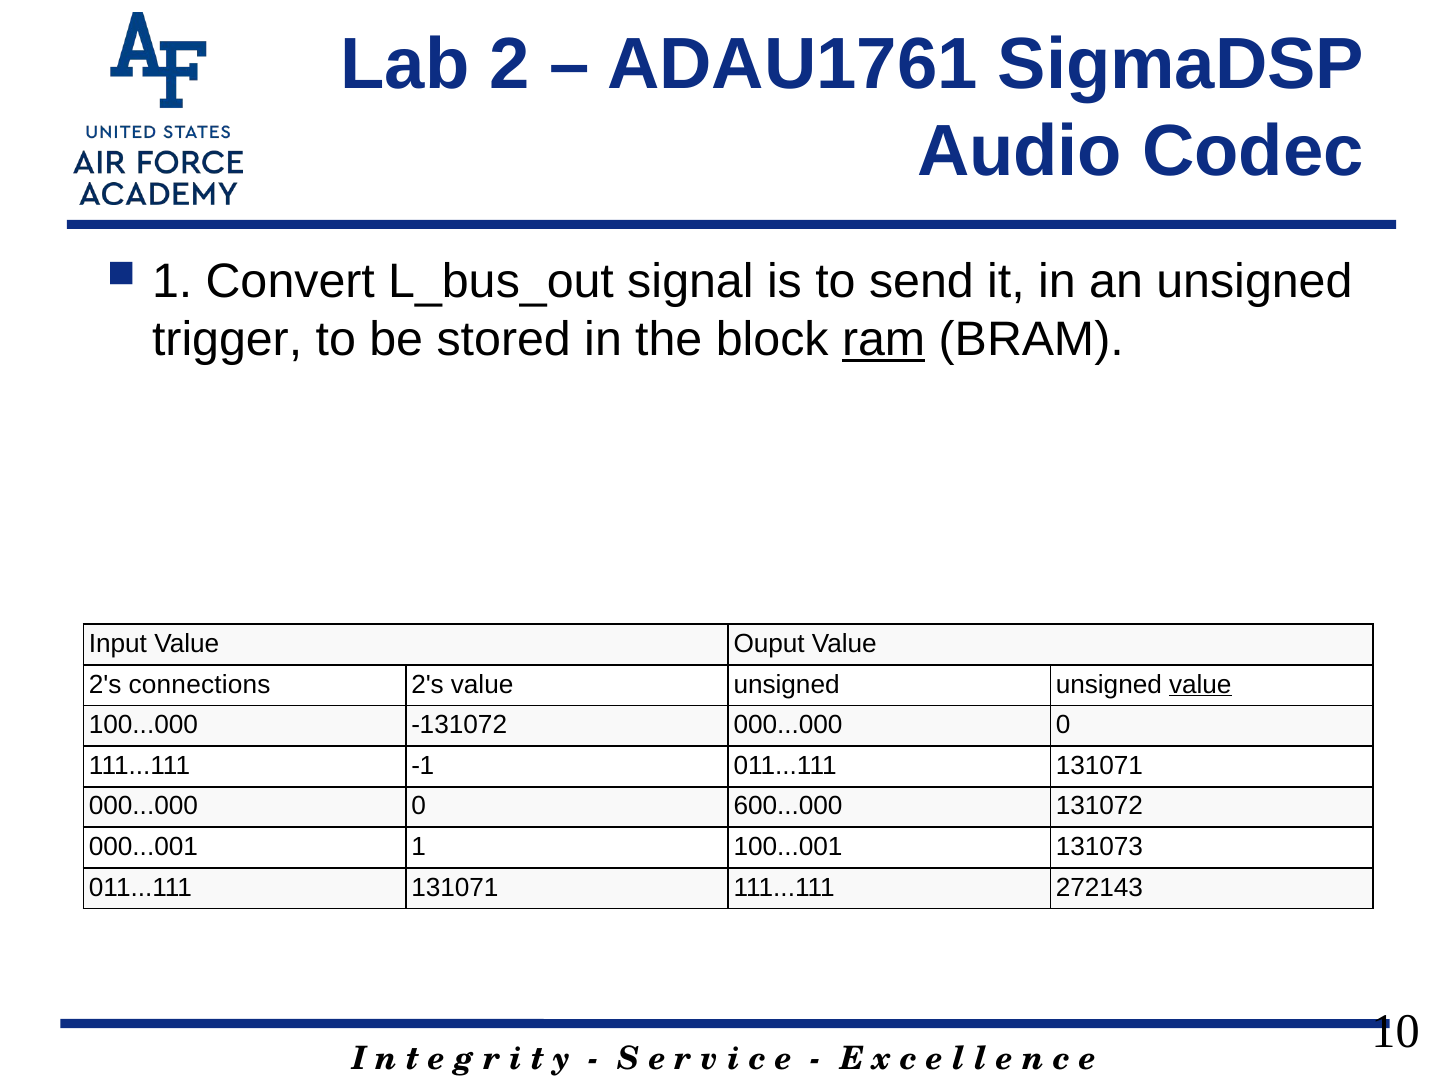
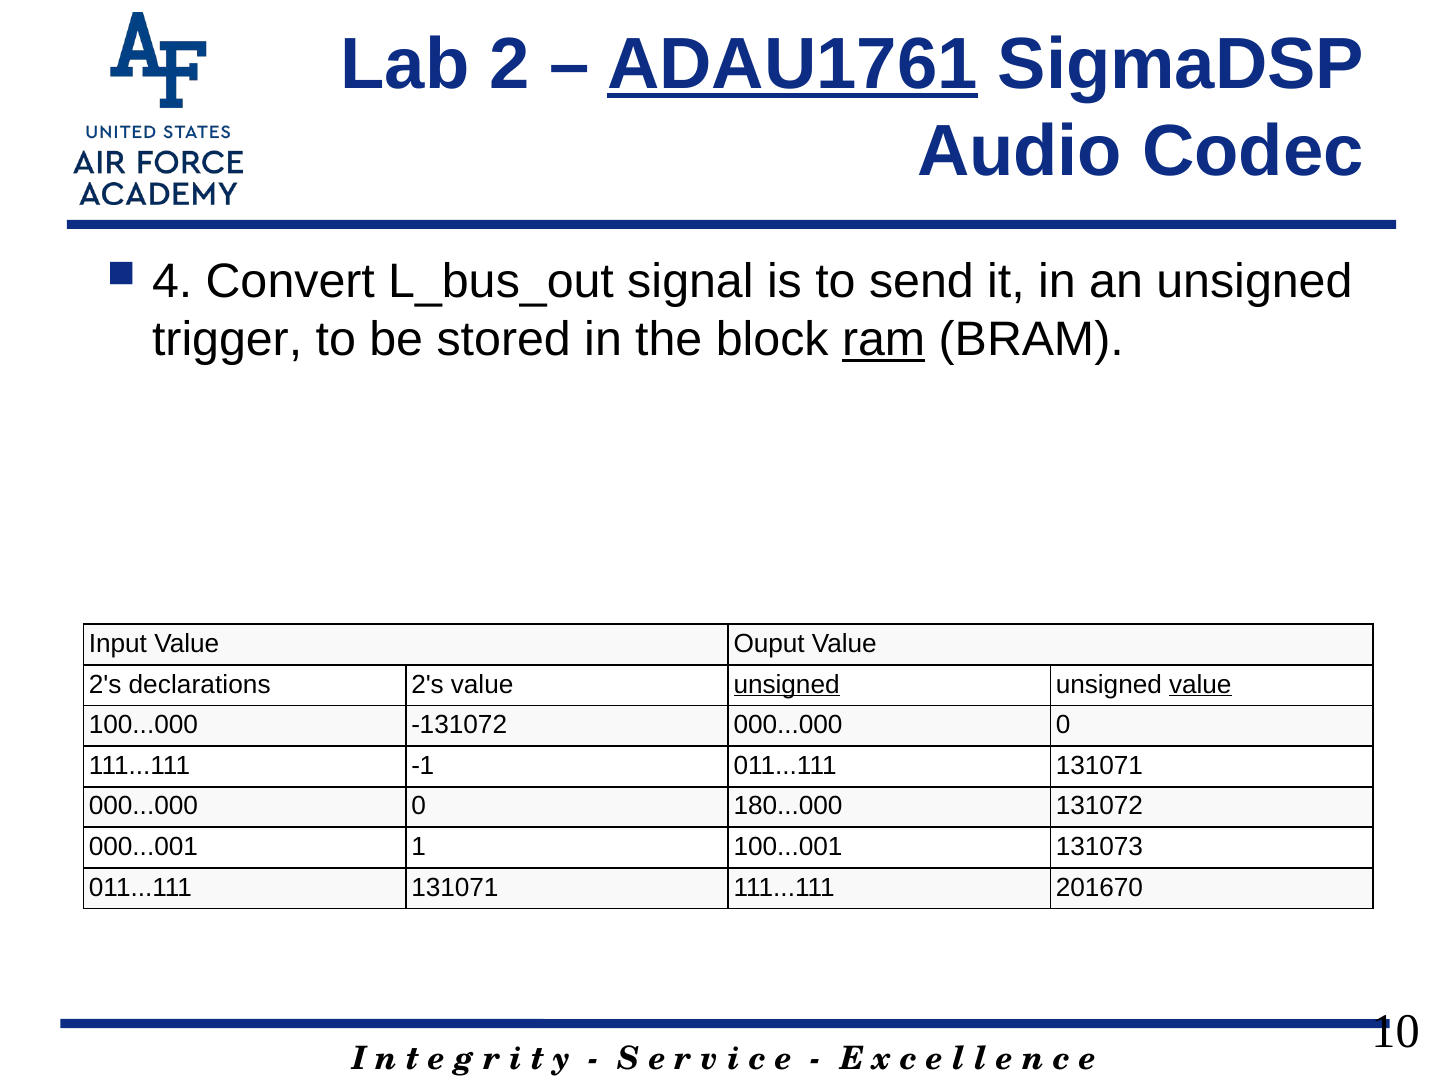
ADAU1761 underline: none -> present (793, 64)
1: 1 -> 4 (172, 281)
connections: connections -> declarations (200, 684)
unsigned underline: none -> present (787, 684)
600...000: 600...000 -> 180...000 (788, 806)
272143: 272143 -> 201670 (1099, 887)
